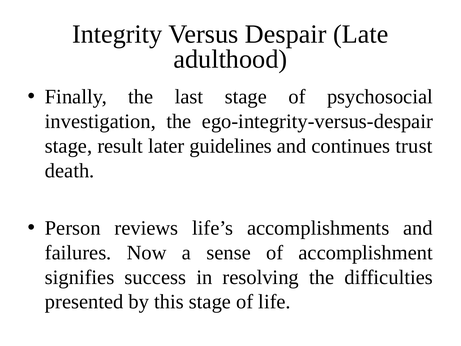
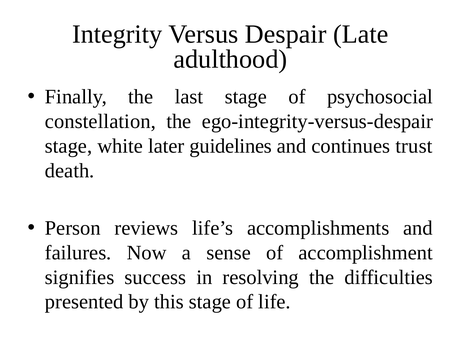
investigation: investigation -> constellation (100, 121)
result: result -> white (120, 146)
